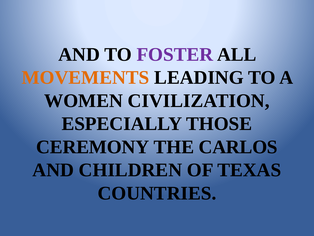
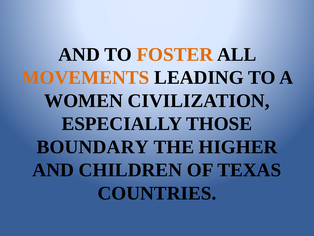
FOSTER colour: purple -> orange (175, 54)
CEREMONY: CEREMONY -> BOUNDARY (93, 147)
CARLOS: CARLOS -> HIGHER (238, 147)
